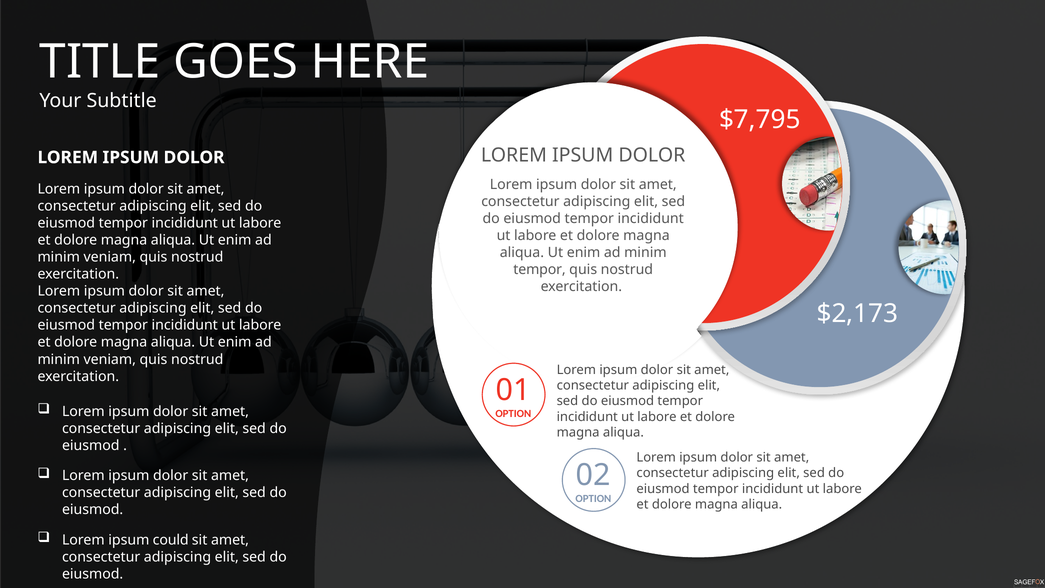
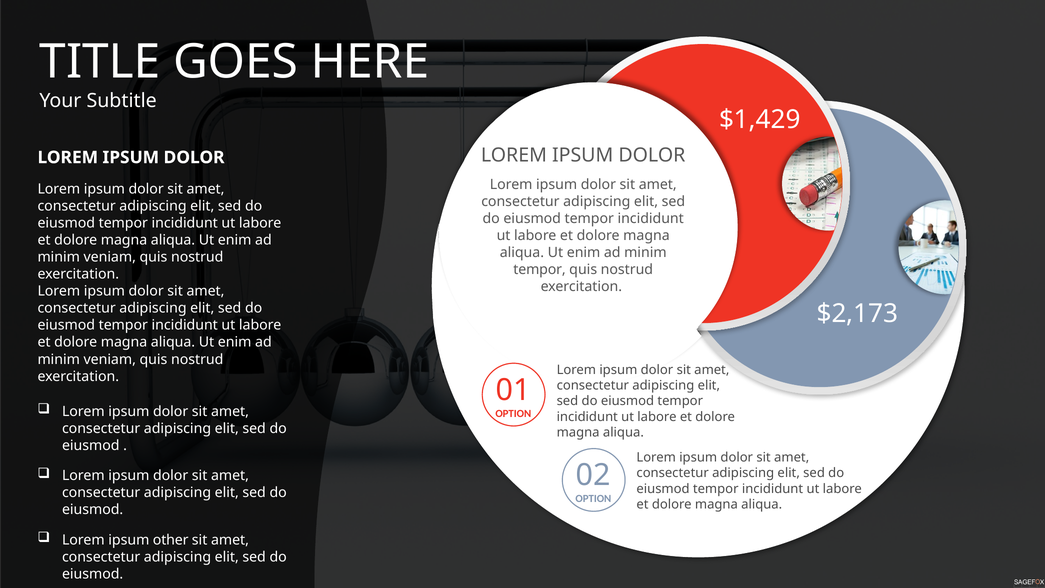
$7,795: $7,795 -> $1,429 (760, 120)
could: could -> other (171, 540)
